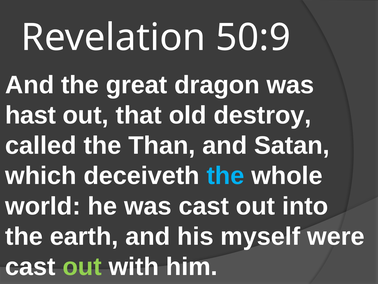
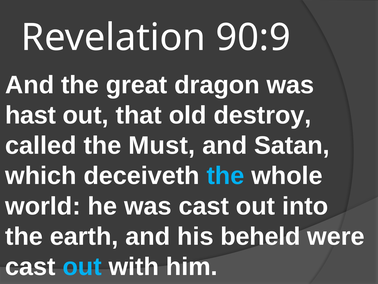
50:9: 50:9 -> 90:9 (253, 38)
Than: Than -> Must (162, 145)
myself: myself -> beheld (260, 236)
out colour: light green -> light blue (82, 266)
